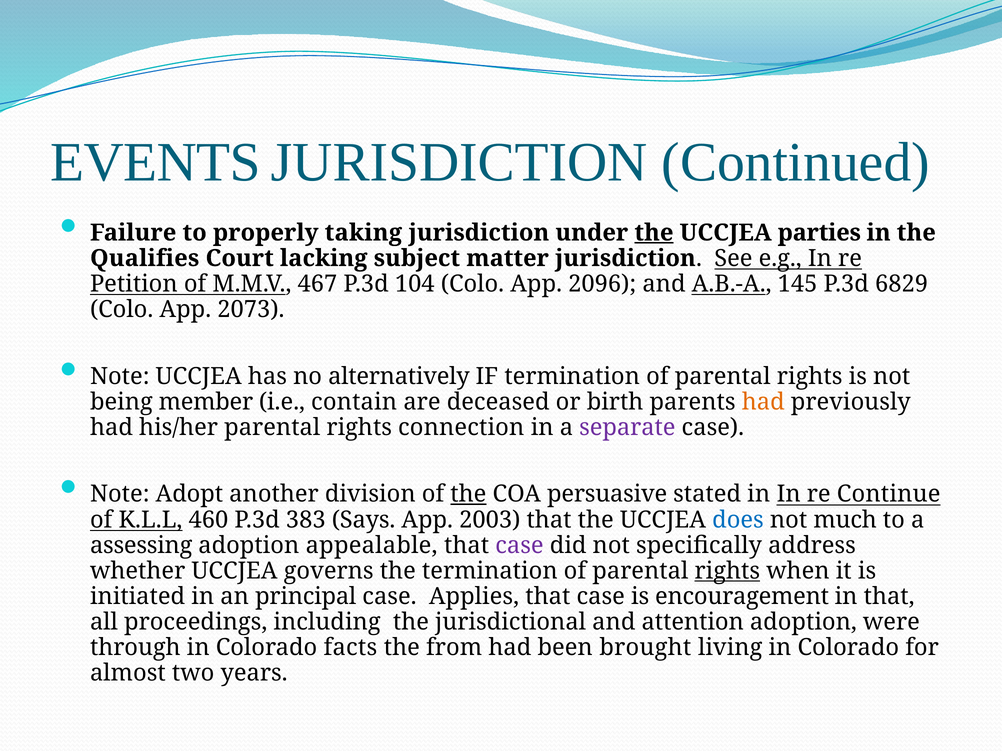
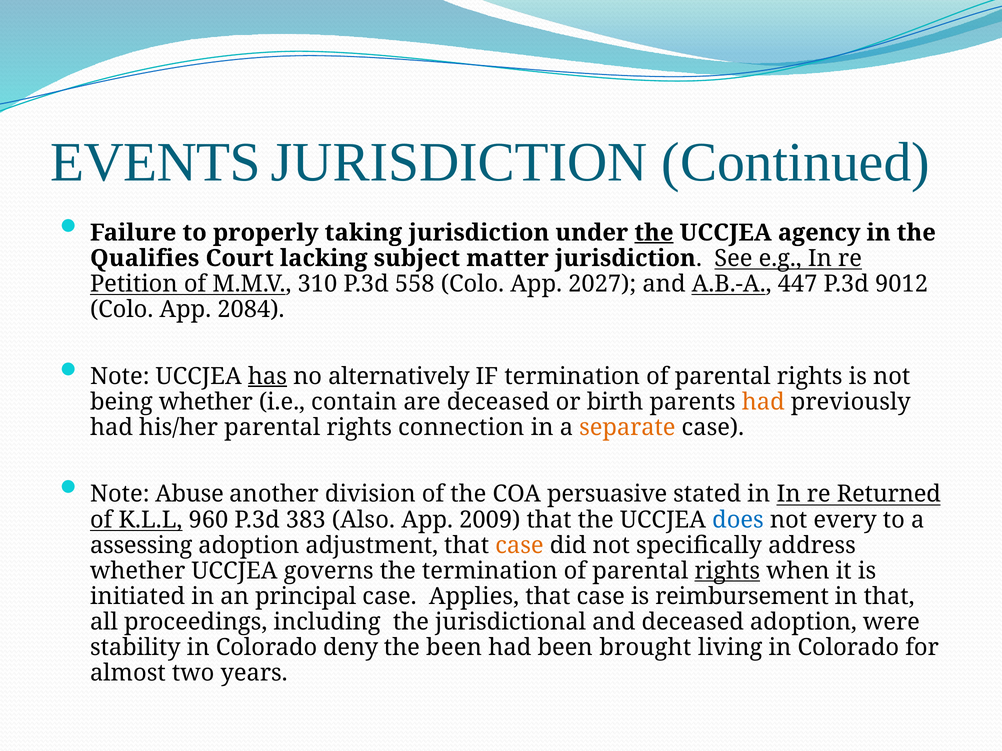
parties: parties -> agency (819, 233)
467: 467 -> 310 (317, 284)
104: 104 -> 558 (415, 284)
2096: 2096 -> 2027 (602, 284)
145: 145 -> 447 (798, 284)
6829: 6829 -> 9012 (902, 284)
2073: 2073 -> 2084 (251, 310)
has underline: none -> present (267, 376)
being member: member -> whether (206, 402)
separate colour: purple -> orange (627, 428)
Adopt: Adopt -> Abuse (189, 494)
the underline: present -> none (468, 494)
Continue: Continue -> Returned (889, 494)
460: 460 -> 960 (208, 520)
Says: Says -> Also (363, 520)
2003: 2003 -> 2009 (490, 520)
much: much -> every (845, 520)
appealable: appealable -> adjustment (372, 546)
case colour: purple -> orange (519, 546)
encouragement: encouragement -> reimbursement (742, 597)
and attention: attention -> deceased (693, 622)
through: through -> stability (135, 648)
facts: facts -> deny (351, 648)
the from: from -> been (454, 648)
